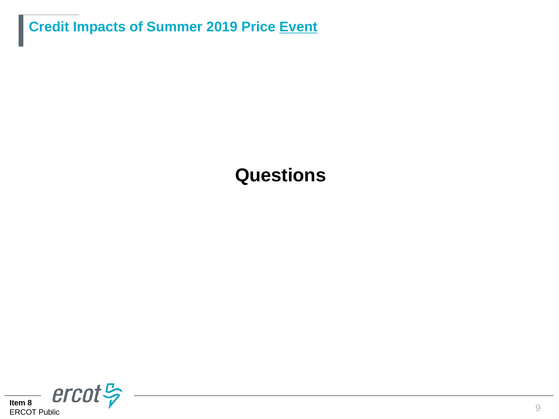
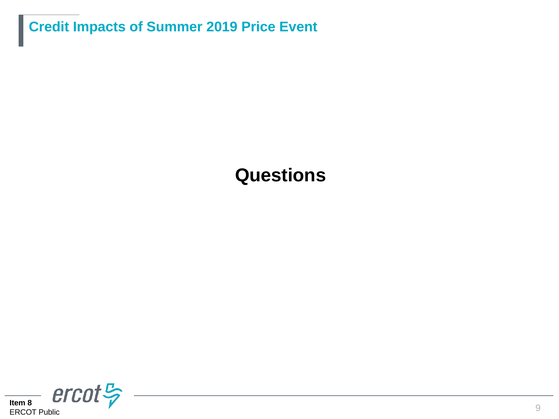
Event underline: present -> none (298, 27)
